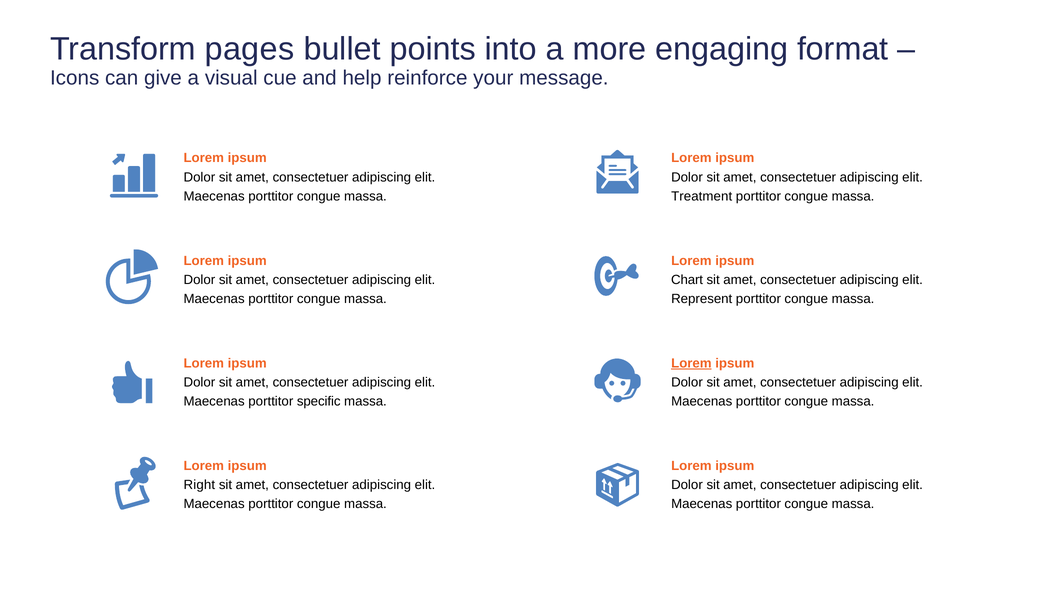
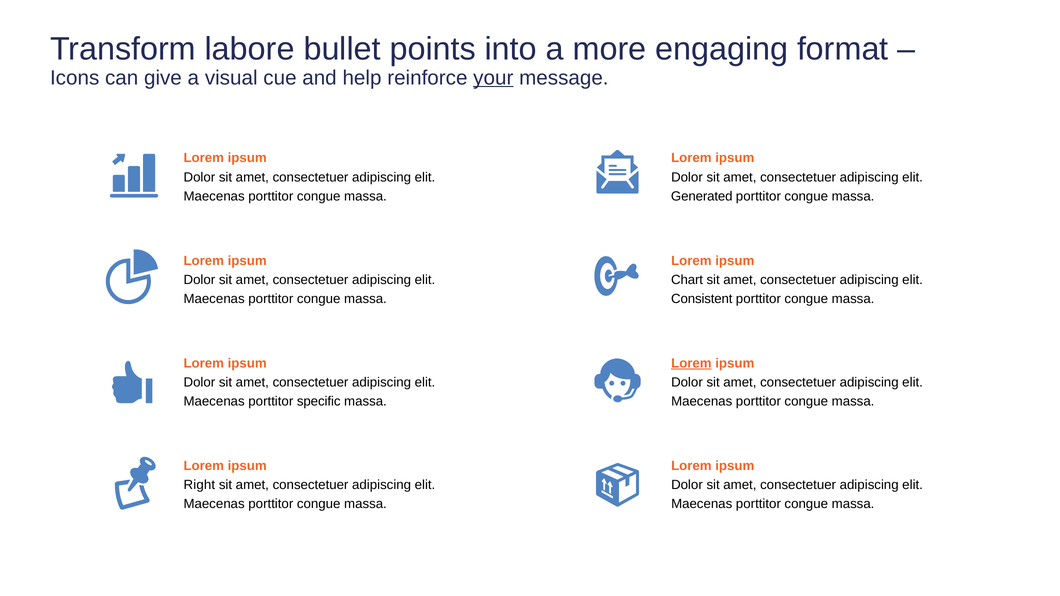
pages: pages -> labore (250, 49)
your underline: none -> present (493, 78)
Treatment: Treatment -> Generated (702, 196)
Represent: Represent -> Consistent (702, 299)
